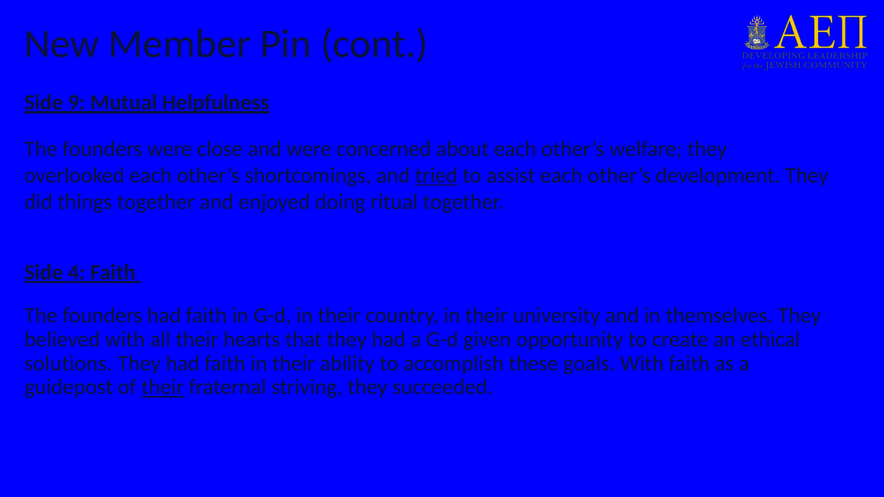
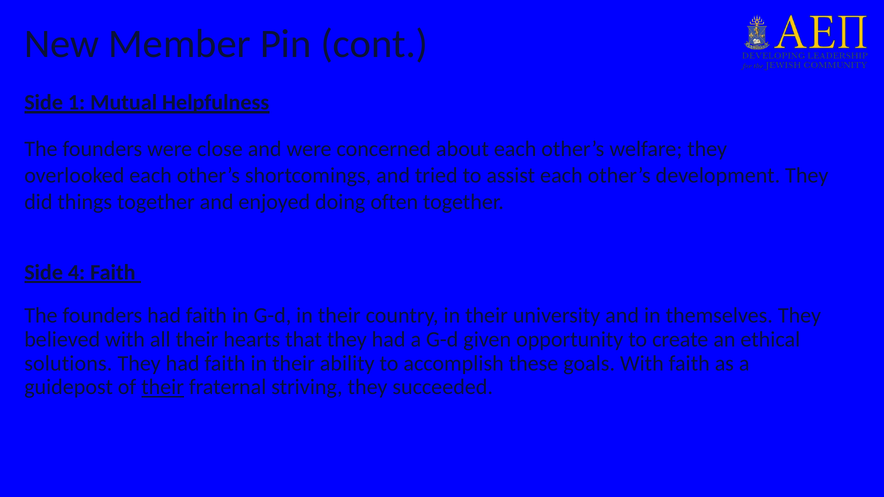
9: 9 -> 1 (77, 103)
tried underline: present -> none (436, 176)
ritual: ritual -> often (394, 202)
